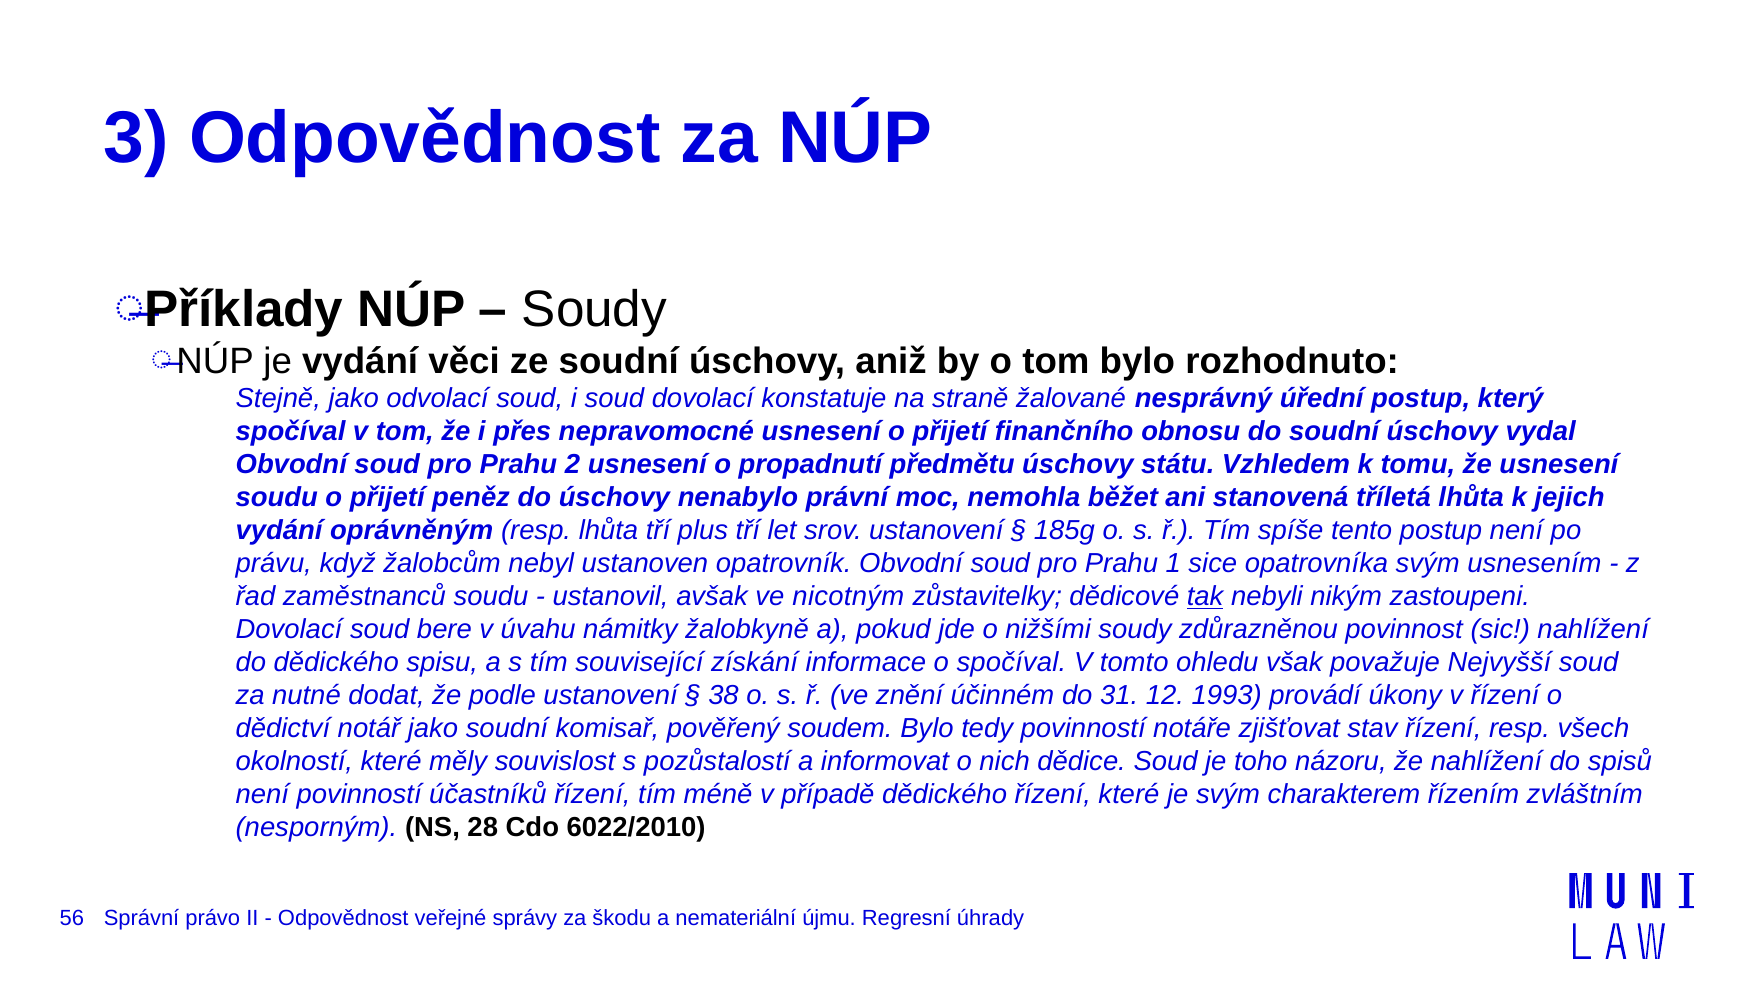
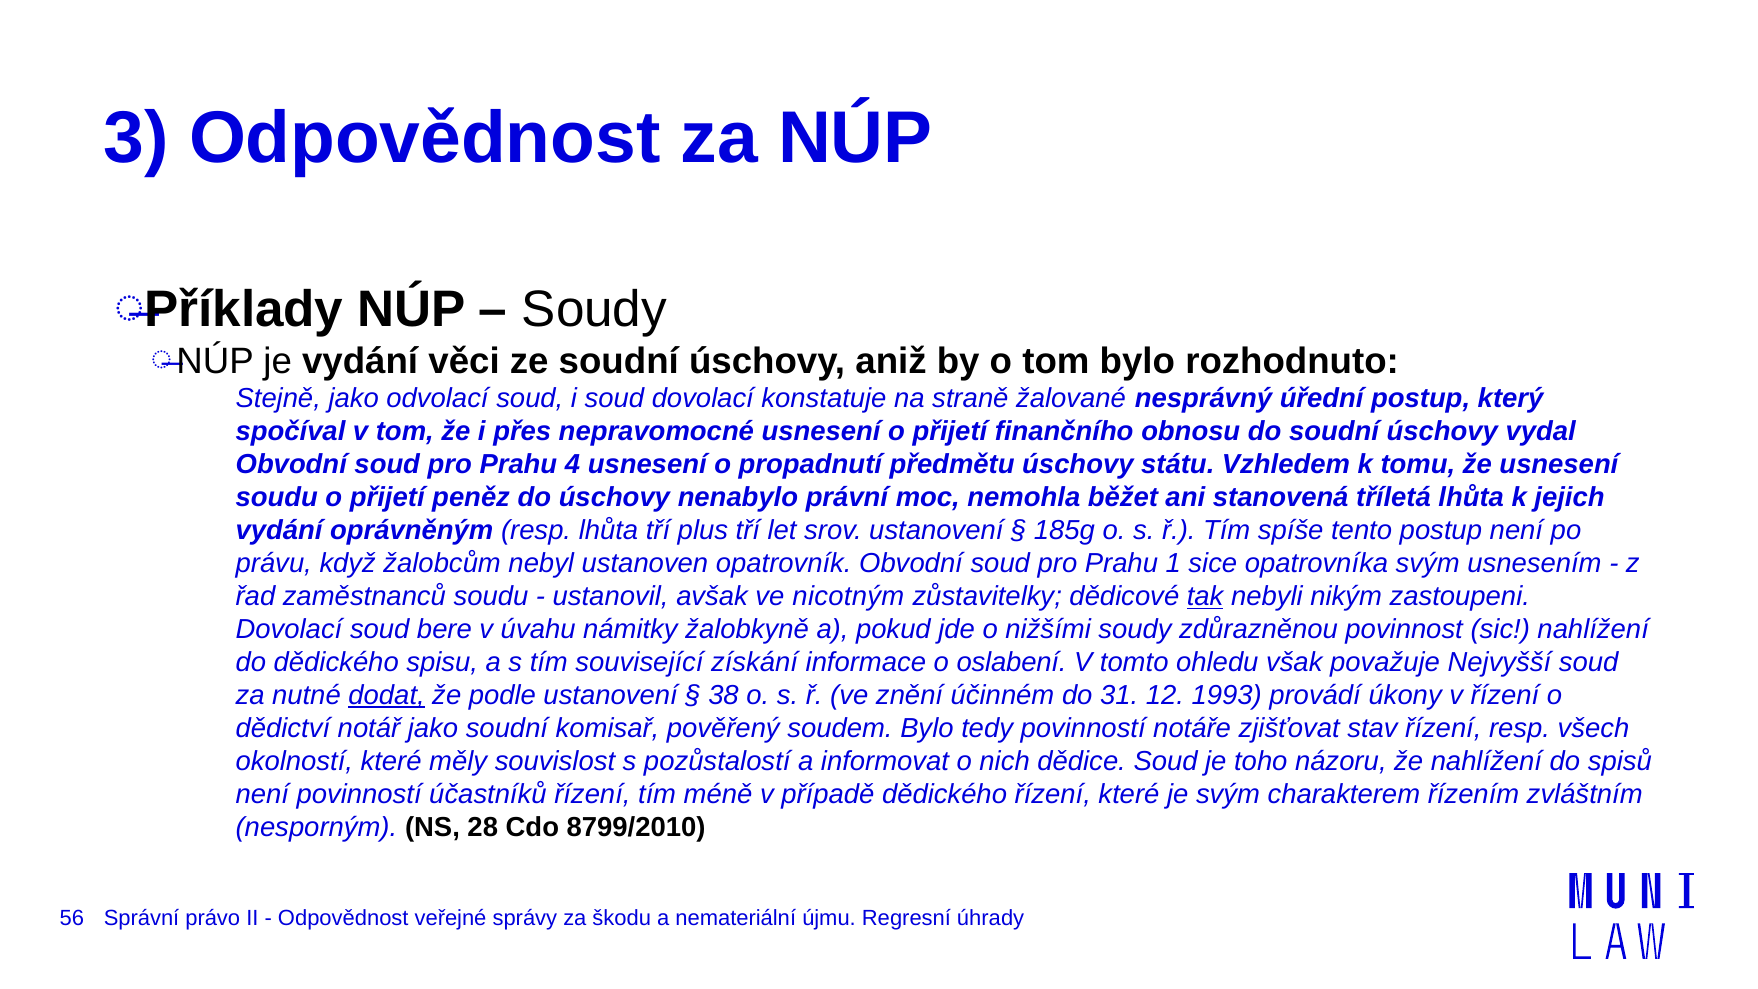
2: 2 -> 4 (573, 465)
o spočíval: spočíval -> oslabení (1012, 662)
dodat underline: none -> present (387, 695)
6022/2010: 6022/2010 -> 8799/2010 (636, 827)
